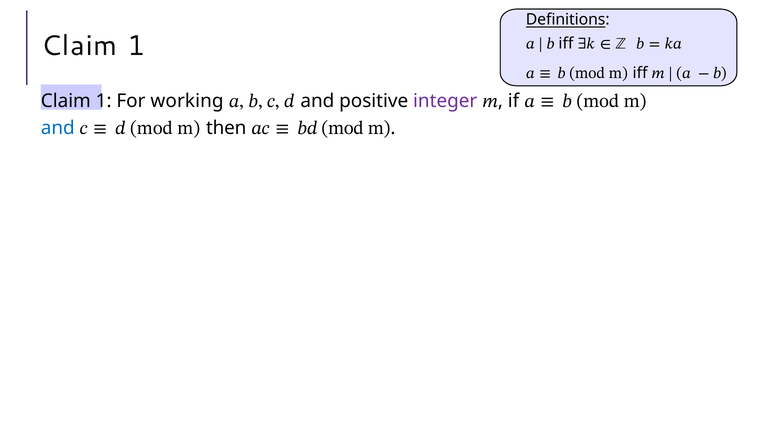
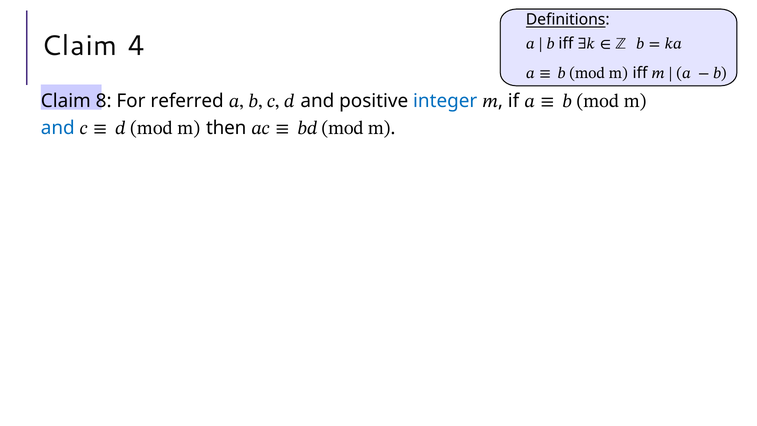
1: 1 -> 4 (136, 46)
1: 1 -> 8 (104, 101)
working: working -> referred (187, 101)
integer colour: purple -> blue (445, 101)
